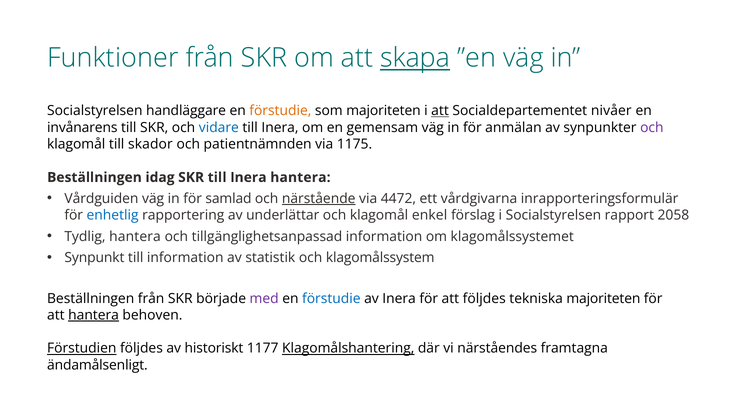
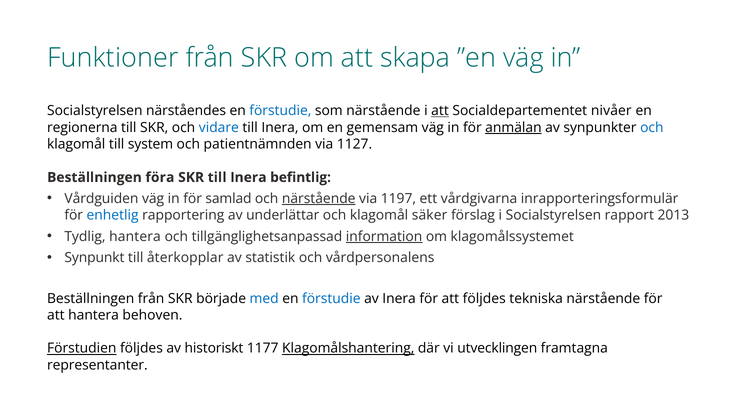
skapa underline: present -> none (415, 58)
handläggare: handläggare -> närståendes (186, 111)
förstudie colour: orange -> blue (280, 111)
som majoriteten: majoriteten -> närstående (383, 111)
invånarens: invånarens -> regionerna (82, 127)
anmälan underline: none -> present (513, 127)
och colour: purple -> blue (652, 127)
skador: skador -> system (151, 144)
1175: 1175 -> 1127 (355, 144)
idag: idag -> föra (160, 177)
Inera hantera: hantera -> befintlig (301, 177)
4472: 4472 -> 1197 (398, 199)
enkel: enkel -> säker (430, 215)
2058: 2058 -> 2013 (673, 215)
information underline: none -> present (384, 236)
till information: information -> återkopplar (185, 258)
klagomålssystem: klagomålssystem -> vårdpersonalens (380, 258)
med colour: purple -> blue (264, 298)
tekniska majoriteten: majoriteten -> närstående (603, 298)
hantera underline: present -> none (94, 315)
närståendes: närståendes -> utvecklingen (497, 348)
ändamålsenligt: ändamålsenligt -> representanter (97, 365)
